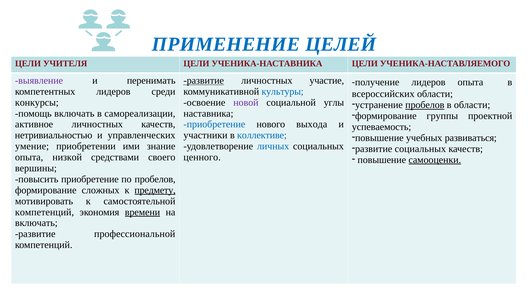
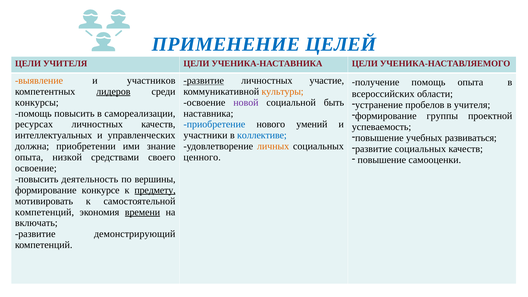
выявление colour: purple -> orange (39, 81)
перенимать: перенимать -> участников (151, 81)
получение лидеров: лидеров -> помощь (428, 82)
лидеров underline: none -> present (113, 92)
культуры colour: blue -> orange (283, 92)
углы: углы -> быть (334, 102)
пробелов underline: present -> none (425, 105)
в области: области -> учителя (472, 105)
помощь включать: включать -> повысить (74, 113)
активное: активное -> ресурсах (34, 124)
выхода: выхода -> умений (312, 124)
нетривиальностью: нетривиальностью -> интеллектуальных (54, 135)
умение: умение -> должна (32, 146)
личных colour: blue -> orange (273, 146)
самооценки underline: present -> none (435, 160)
вершины: вершины -> освоение (36, 168)
повысить приобретение: приобретение -> деятельность (90, 179)
по пробелов: пробелов -> вершины (155, 179)
сложных: сложных -> конкурсе (101, 190)
профессиональной: профессиональной -> демонстрирующий (135, 234)
